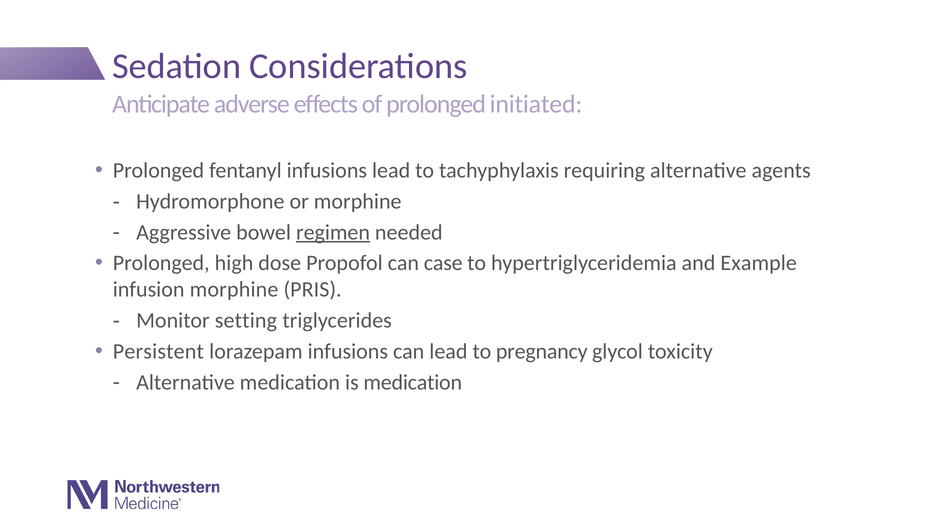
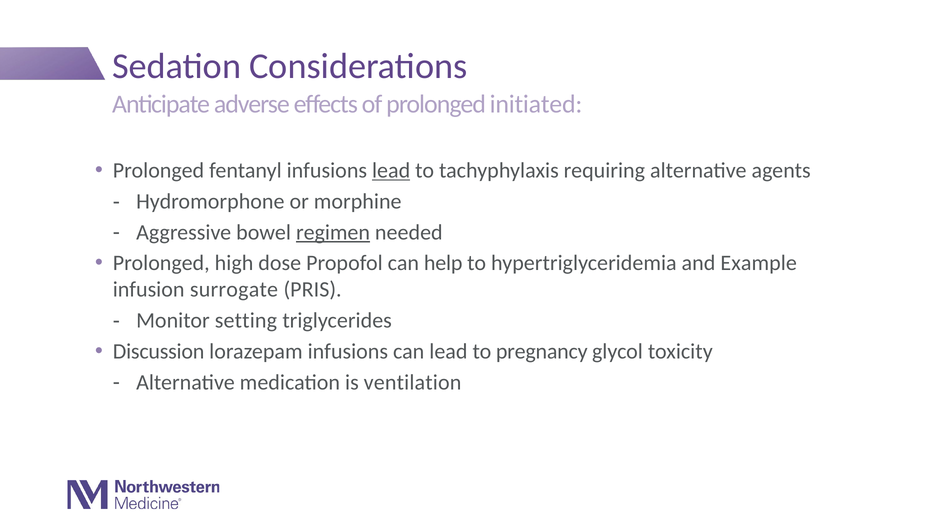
lead underline: none -> present (391, 171)
case: case -> help (443, 263)
infusion morphine: morphine -> surrogate (234, 290)
Persistent: Persistent -> Discussion (159, 351)
is medication: medication -> ventilation (413, 382)
